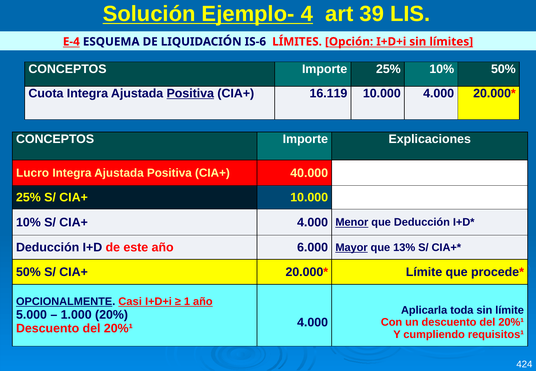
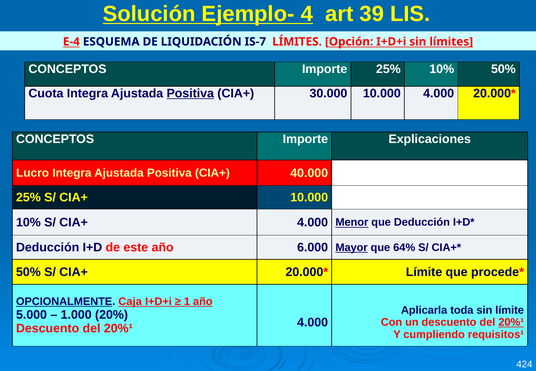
IS-6: IS-6 -> IS-7 (255, 42)
16.119: 16.119 -> 30.000 (328, 93)
13%: 13% -> 64% (404, 247)
Casi: Casi -> Caja (130, 302)
20%¹ underline: none -> present (511, 322)
